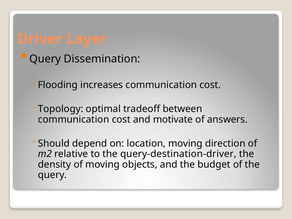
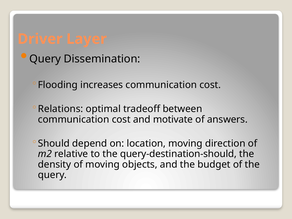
Topology: Topology -> Relations (61, 109)
query-destination-driver: query-destination-driver -> query-destination-should (178, 154)
